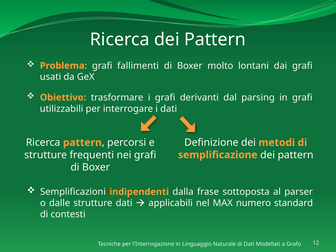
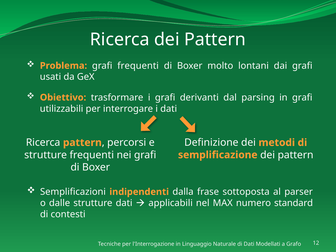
grafi fallimenti: fallimenti -> frequenti (138, 66)
